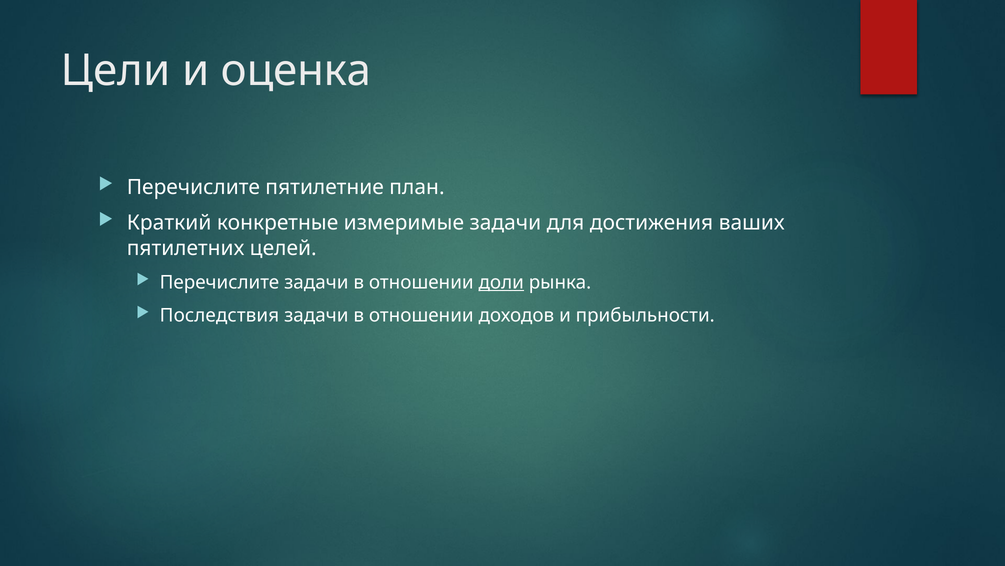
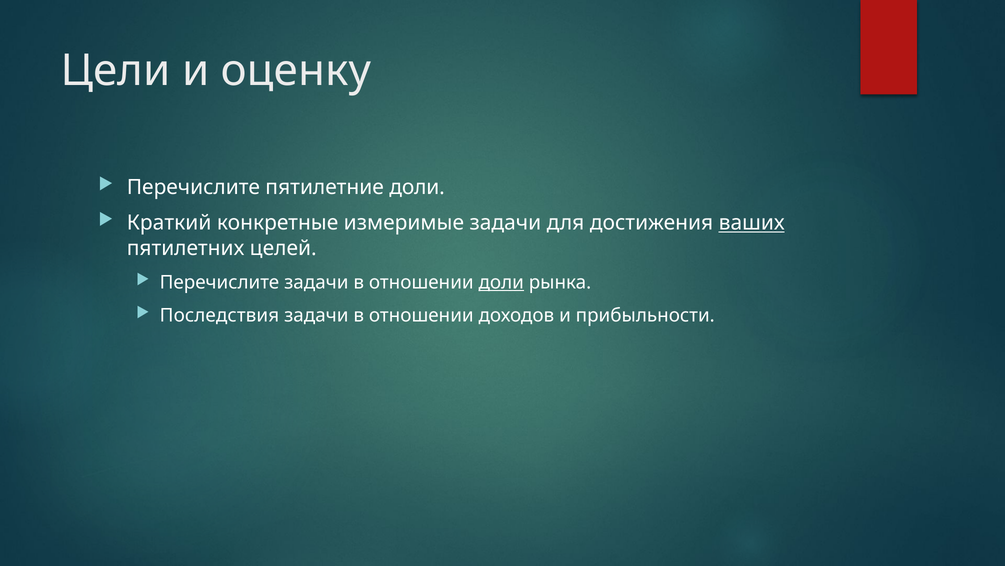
оценка: оценка -> оценку (296, 71)
пятилетние план: план -> доли (417, 187)
ваших underline: none -> present (752, 223)
